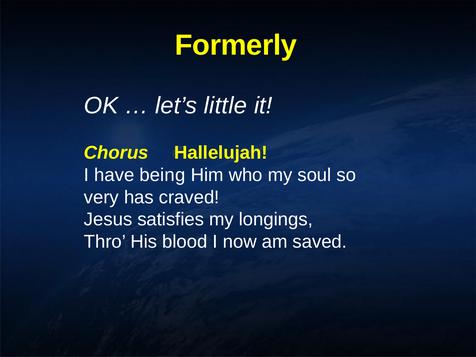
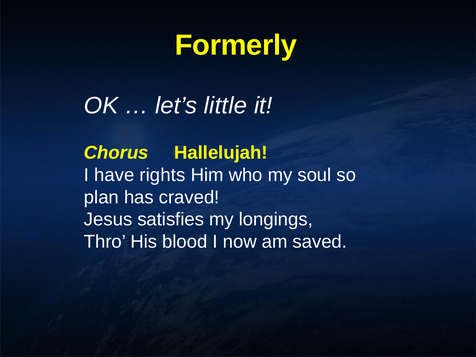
being: being -> rights (162, 175)
very: very -> plan (101, 197)
